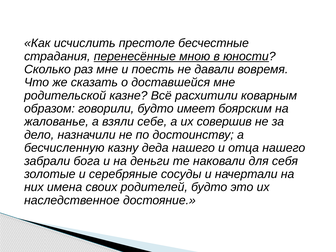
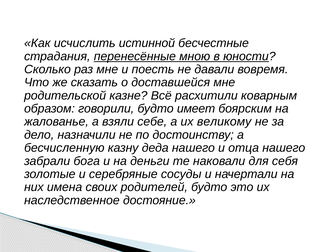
престоле: престоле -> истинной (147, 43)
совершив: совершив -> великому (224, 122)
